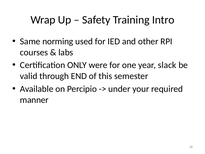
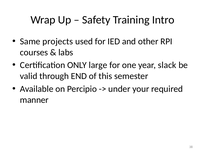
norming: norming -> projects (58, 41)
were: were -> large (98, 65)
